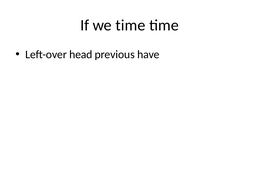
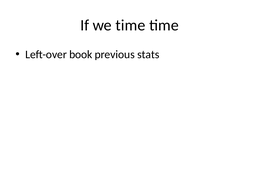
head: head -> book (81, 54)
have: have -> stats (148, 54)
